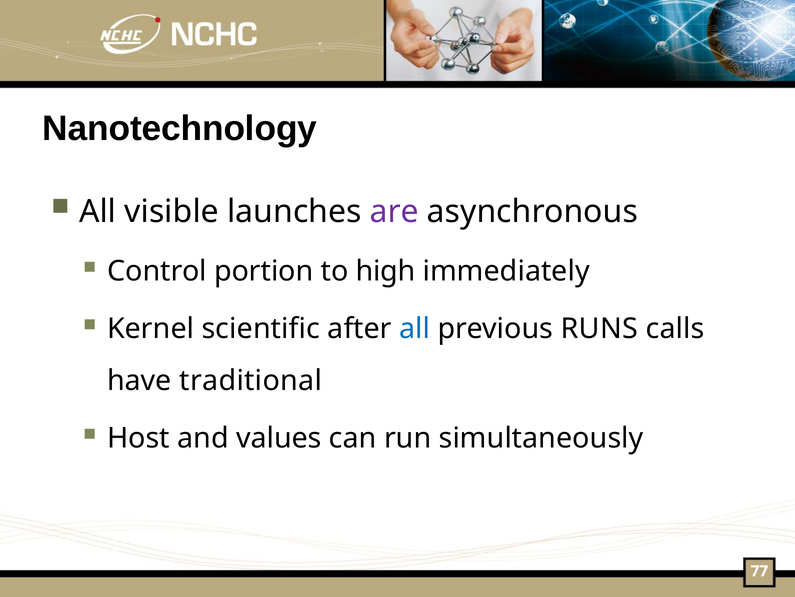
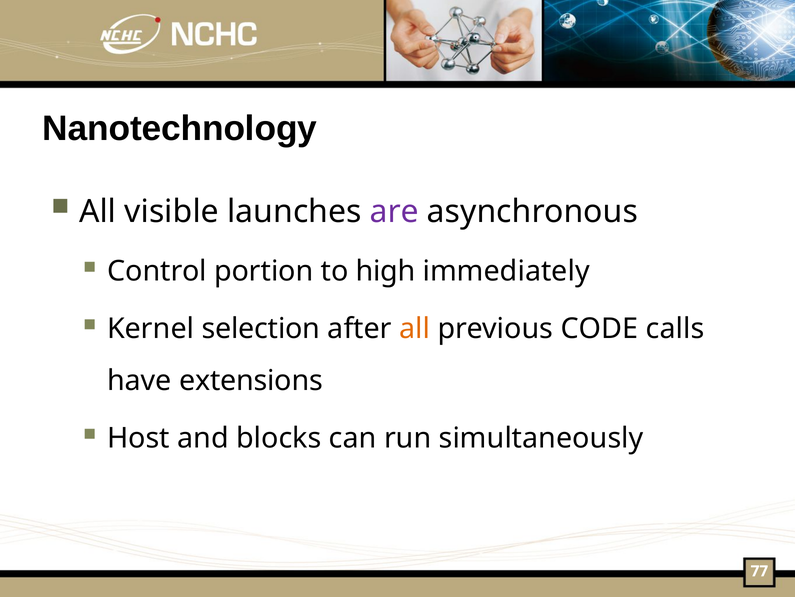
scientific: scientific -> selection (261, 329)
all colour: blue -> orange (415, 329)
RUNS: RUNS -> CODE (599, 329)
traditional: traditional -> extensions (251, 380)
values: values -> blocks (279, 438)
